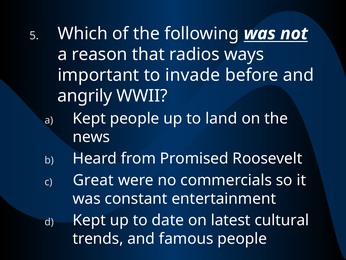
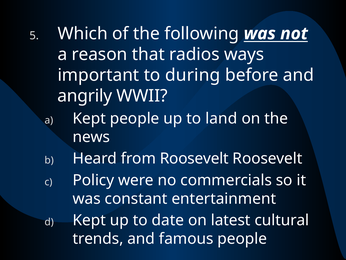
invade: invade -> during (193, 75)
from Promised: Promised -> Roosevelt (194, 158)
Great: Great -> Policy (93, 180)
